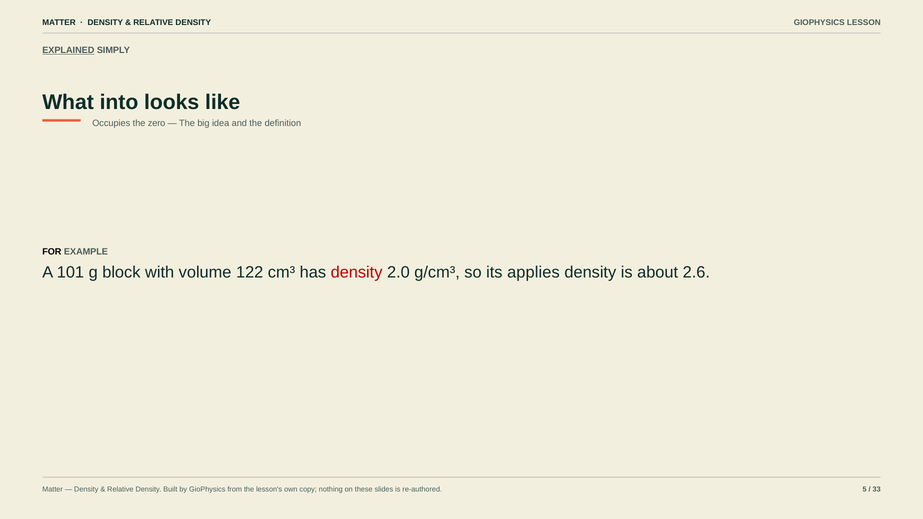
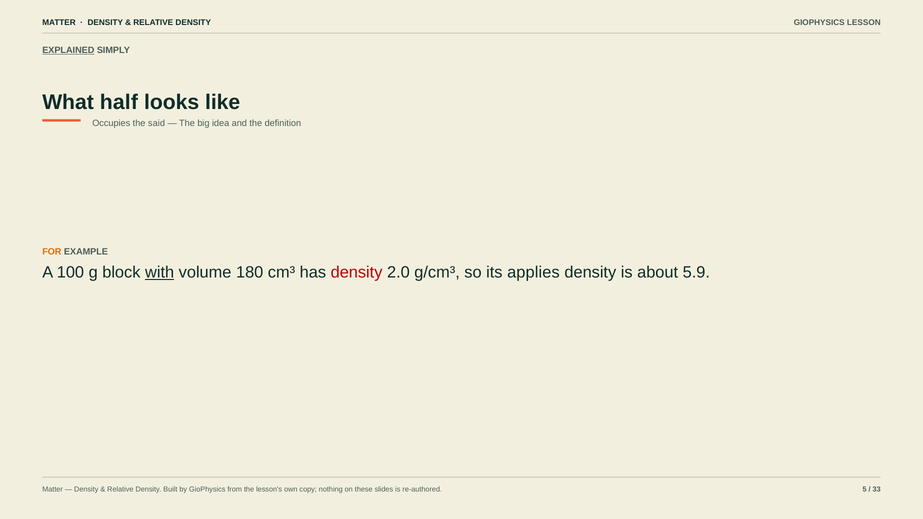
into: into -> half (119, 102)
zero: zero -> said (156, 123)
FOR colour: black -> orange (52, 252)
101: 101 -> 100 (70, 273)
with underline: none -> present (160, 273)
122: 122 -> 180 (250, 273)
2.6: 2.6 -> 5.9 (696, 273)
